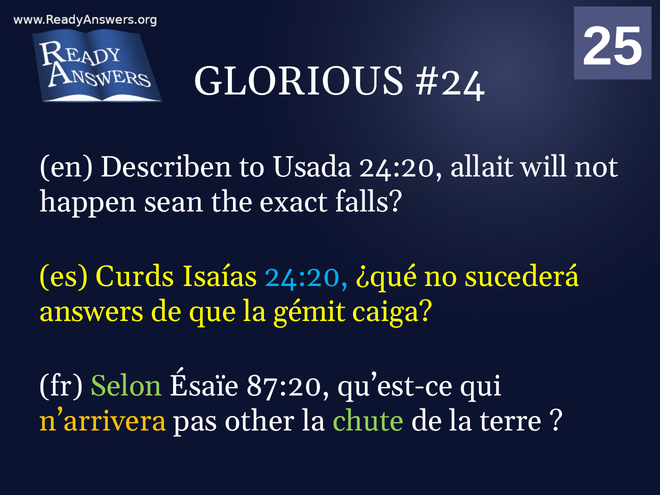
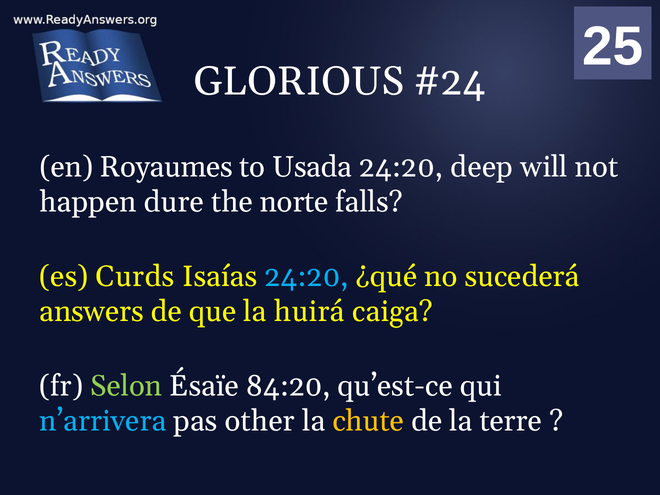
Describen: Describen -> Royaumes (166, 167)
allait: allait -> deep (482, 167)
sean: sean -> dure (174, 202)
exact: exact -> norte (294, 202)
gémit: gémit -> huirá (309, 312)
87:20: 87:20 -> 84:20 (288, 386)
n’arrivera colour: yellow -> light blue (103, 421)
chute colour: light green -> yellow (368, 421)
